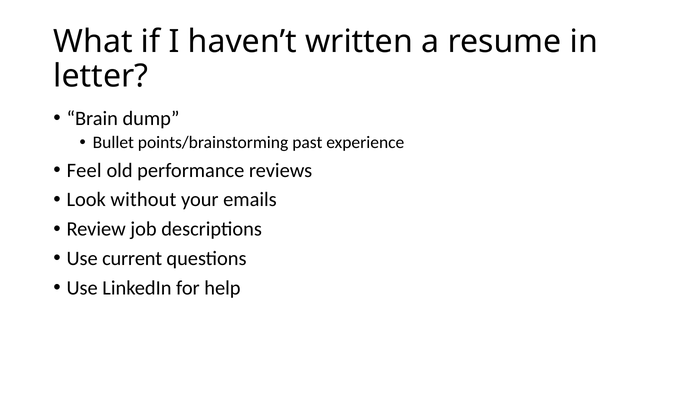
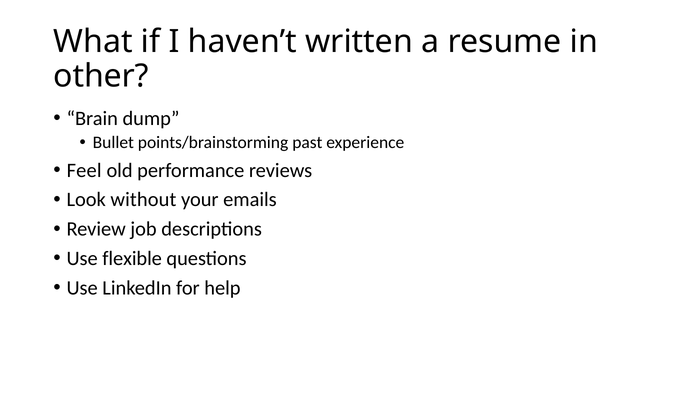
letter: letter -> other (101, 76)
current: current -> flexible (132, 258)
